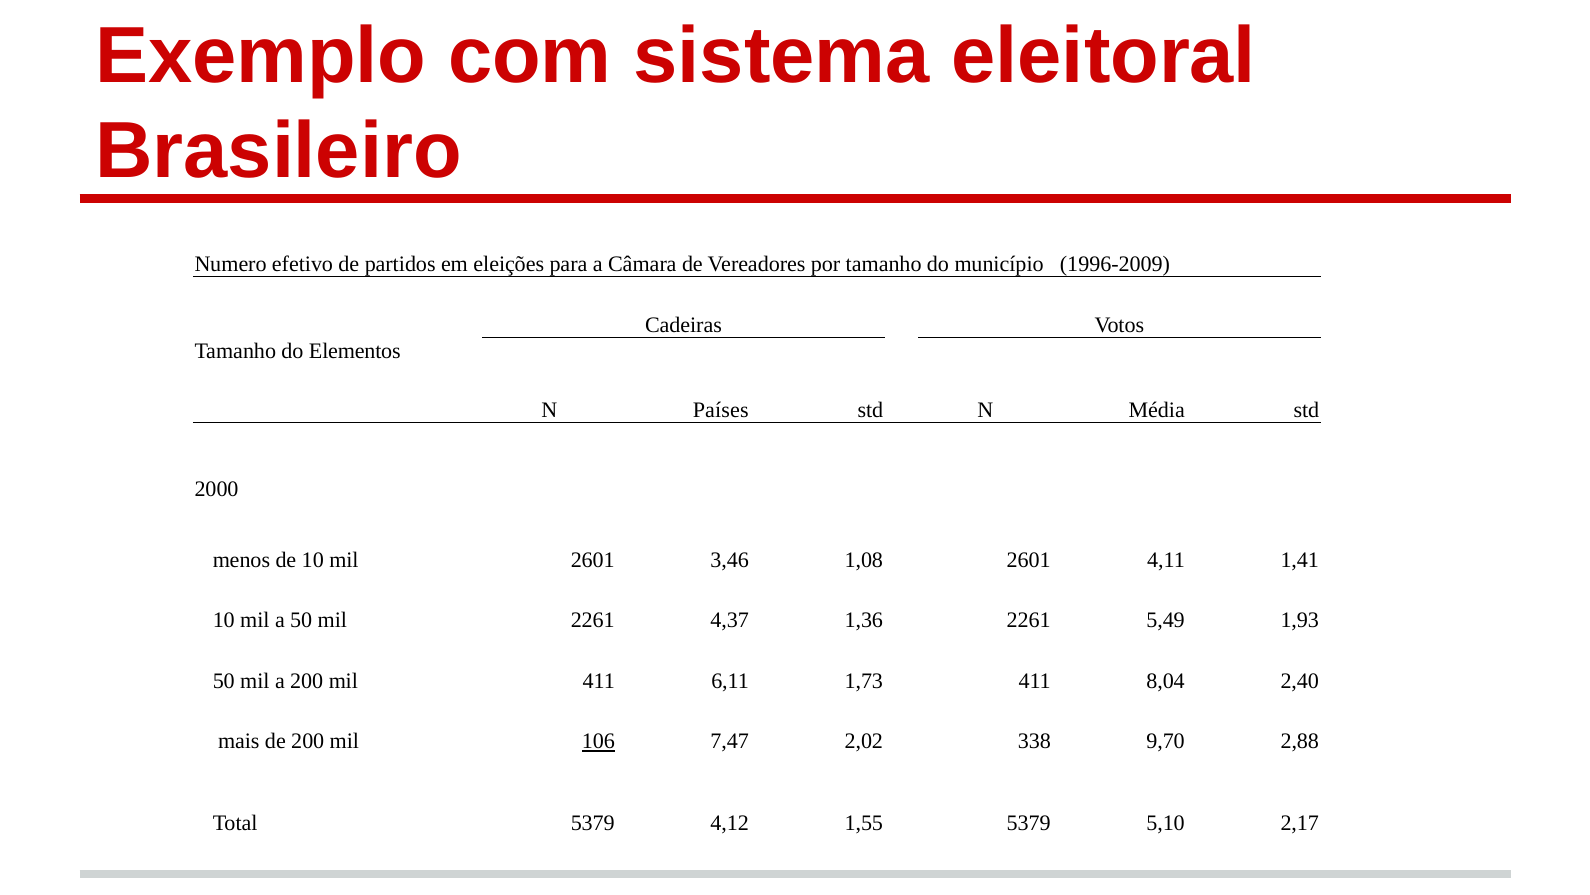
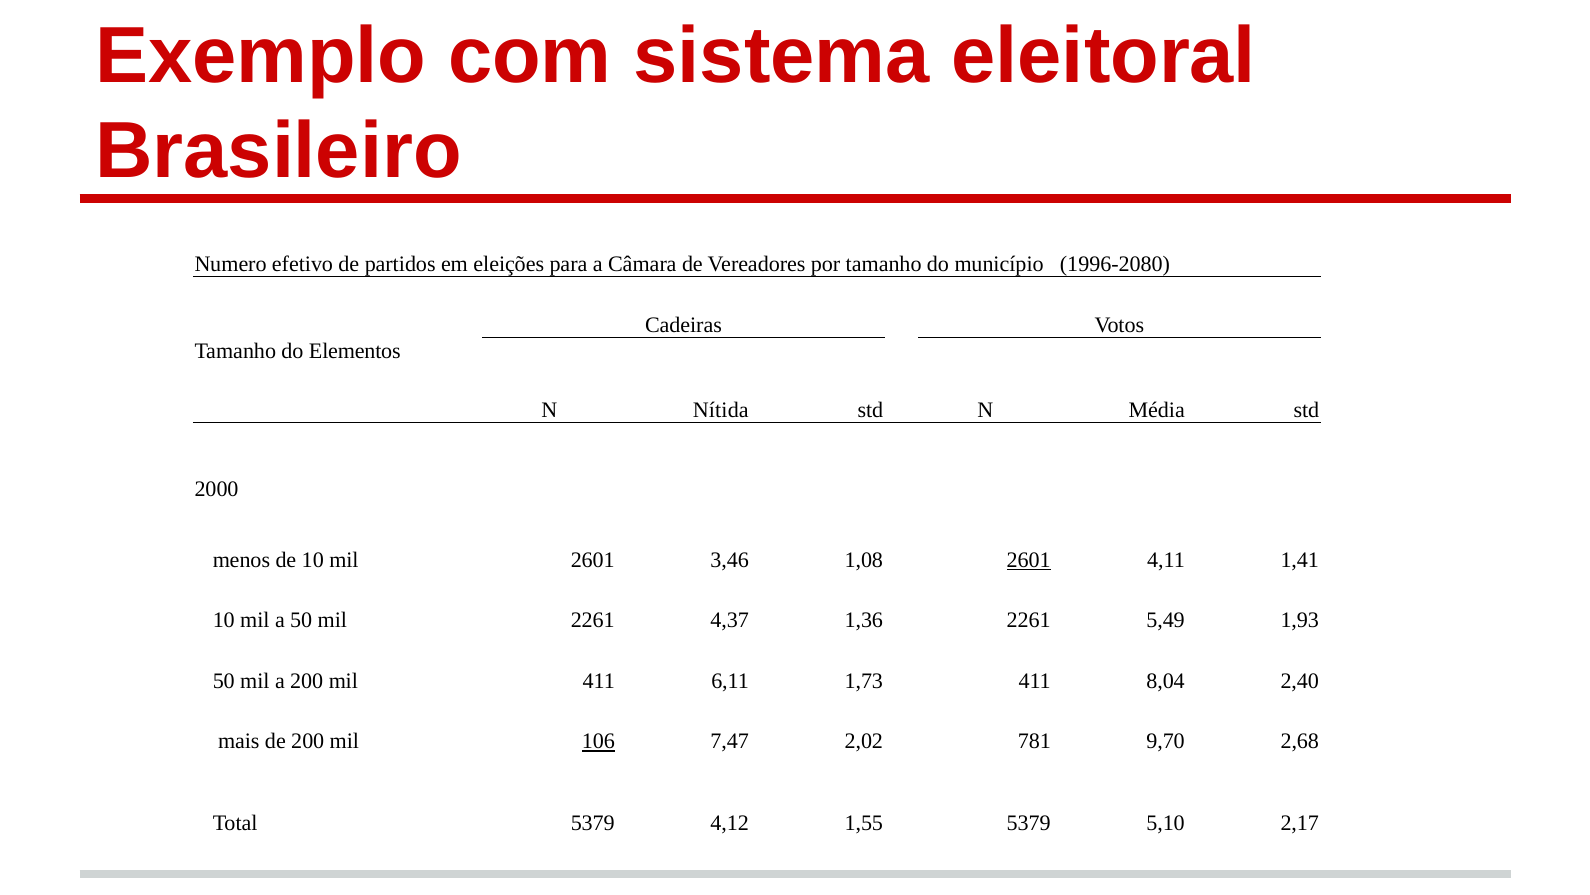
1996-2009: 1996-2009 -> 1996-2080 (1115, 265)
Países: Países -> Nítida (721, 410)
2601 underline: none -> present (1029, 560)
338: 338 -> 781 (1034, 741)
2,88: 2,88 -> 2,68 (1300, 741)
